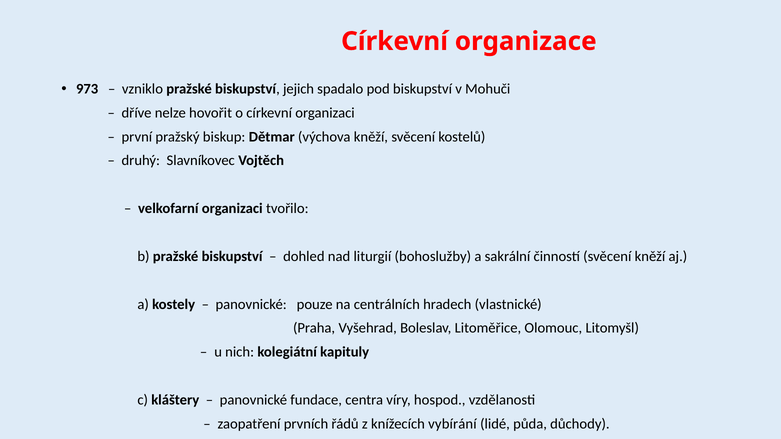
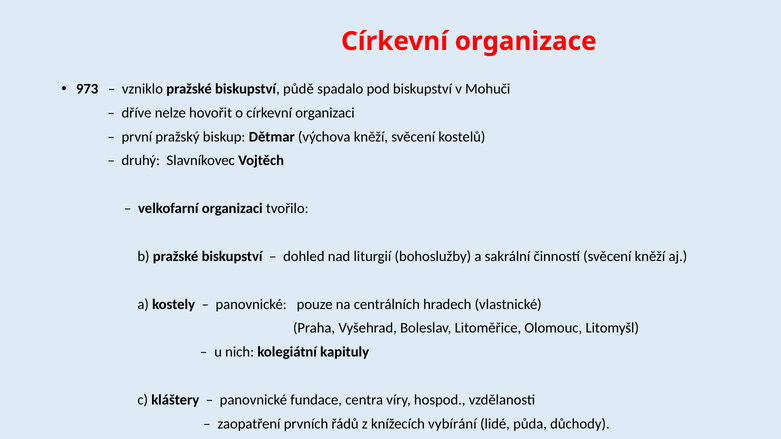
jejich: jejich -> půdě (298, 89)
